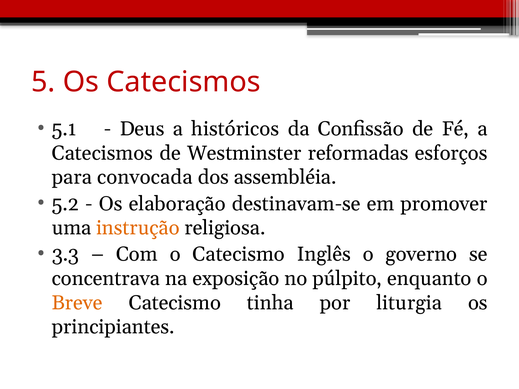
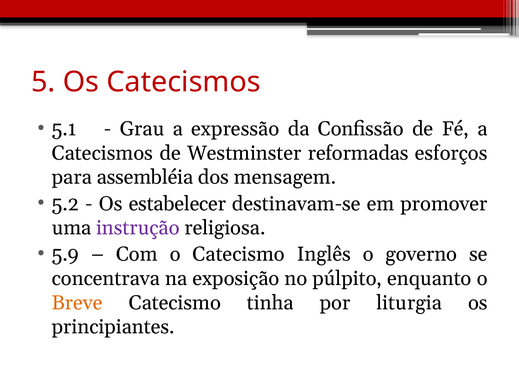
Deus: Deus -> Grau (142, 129)
históricos: históricos -> expressão (235, 129)
convocada: convocada -> assembléia (145, 177)
assembléia: assembléia -> mensagem (285, 177)
elaboração: elaboração -> estabelecer (177, 204)
instrução colour: orange -> purple (138, 228)
3.3: 3.3 -> 5.9 (65, 254)
